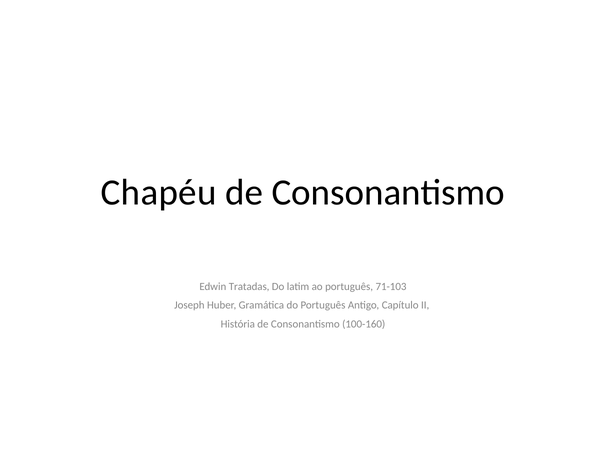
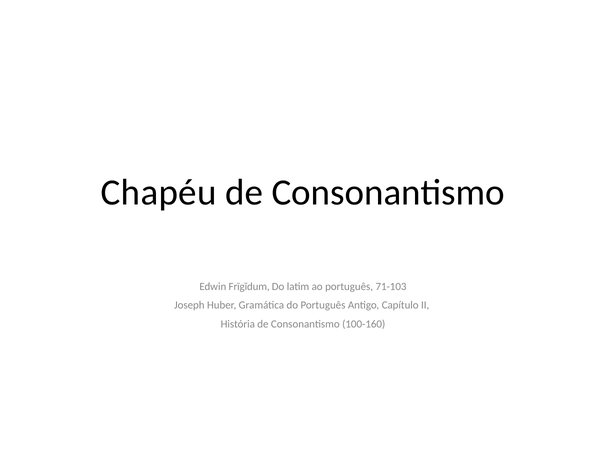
Tratadas: Tratadas -> Frīgĭdum (249, 286)
